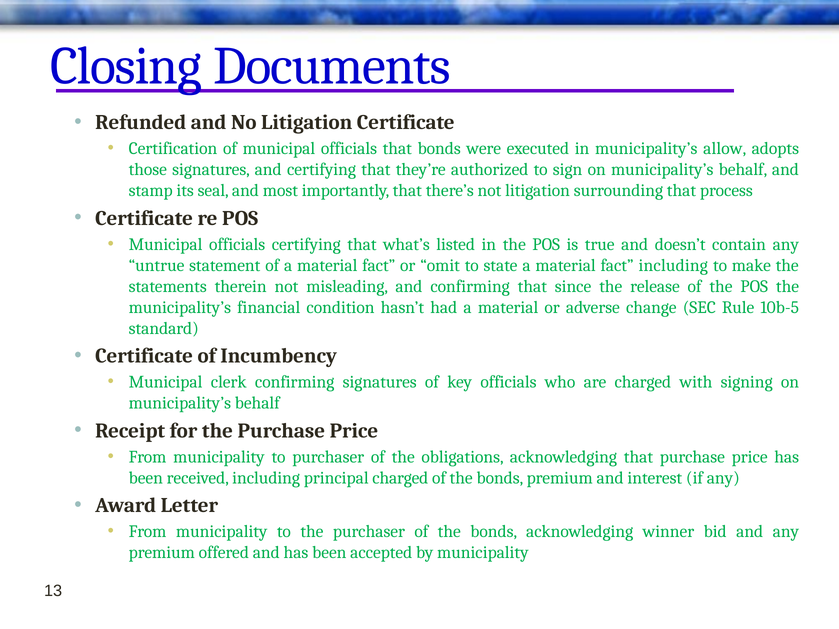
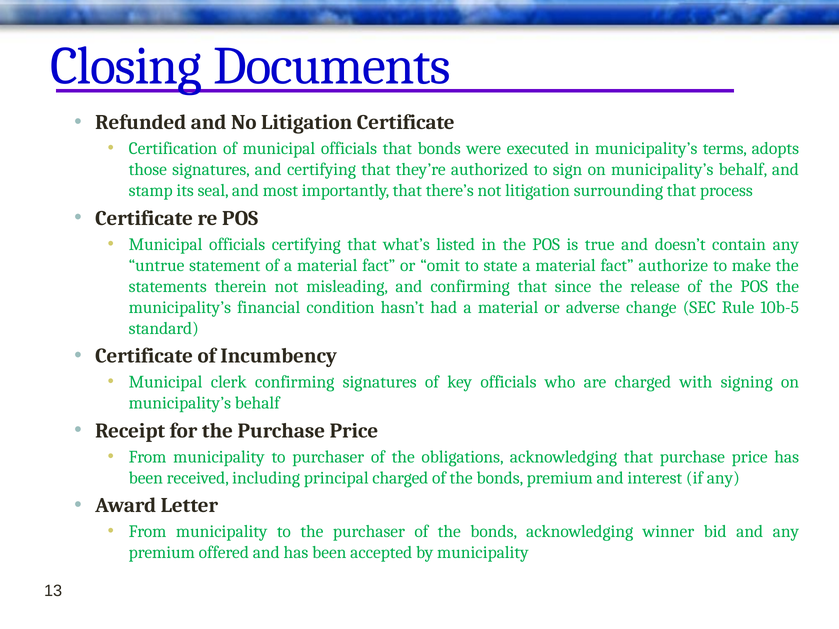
allow: allow -> terms (725, 149)
fact including: including -> authorize (673, 266)
